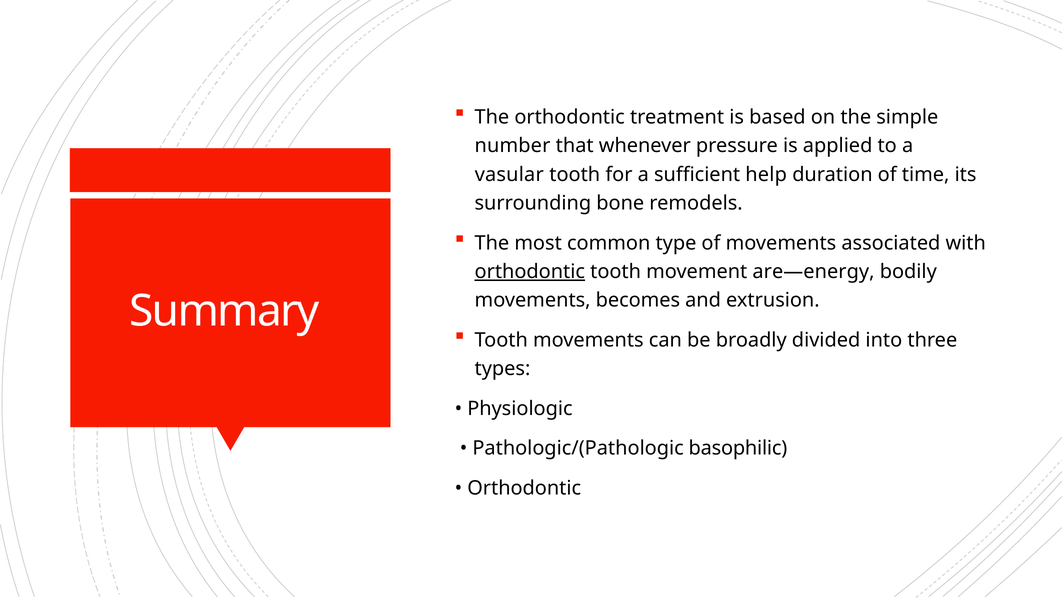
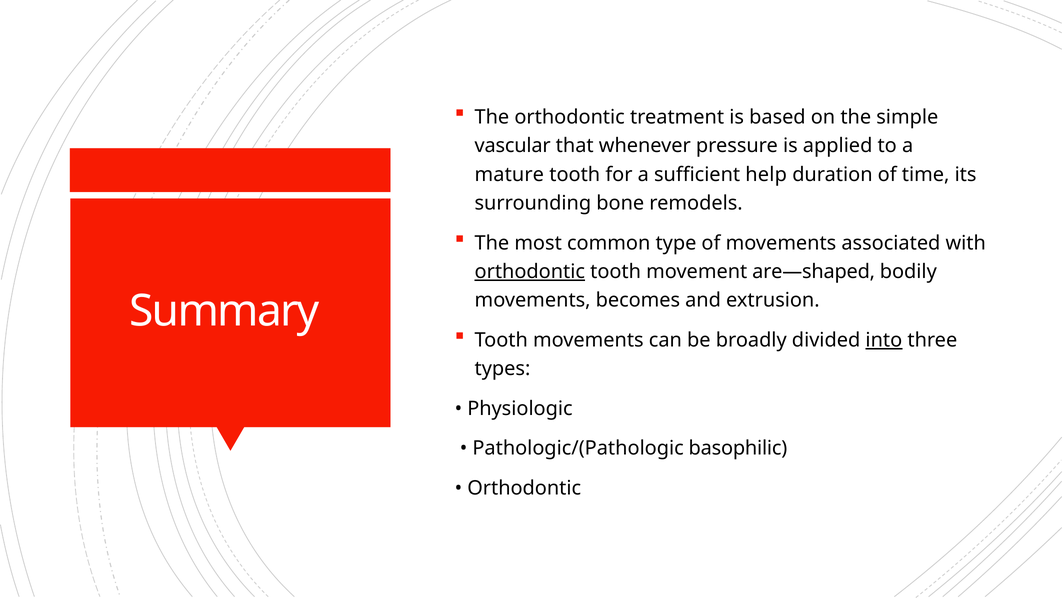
number: number -> vascular (513, 146)
vasular: vasular -> mature (509, 175)
are—energy: are—energy -> are—shaped (814, 272)
into underline: none -> present (884, 340)
